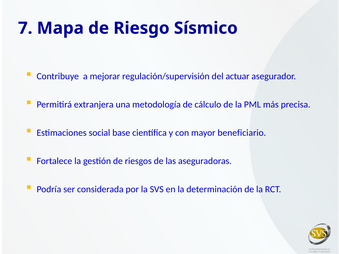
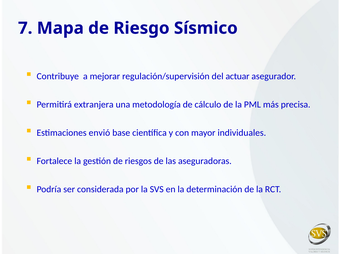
social: social -> envió (99, 133)
beneficiario: beneficiario -> individuales (242, 133)
